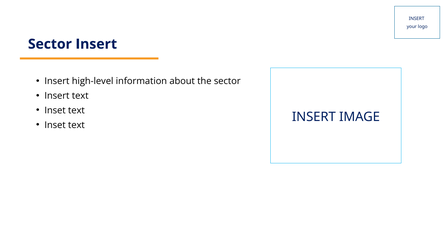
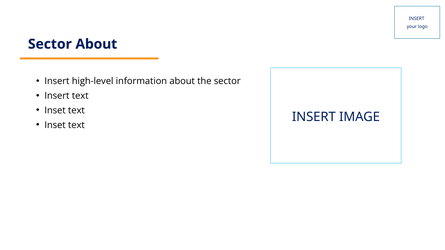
Sector Insert: Insert -> About (96, 44)
